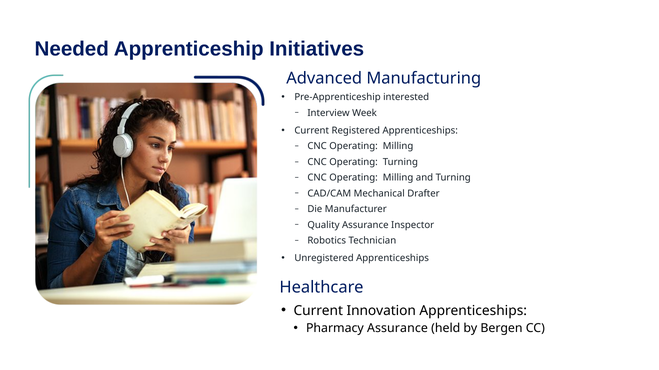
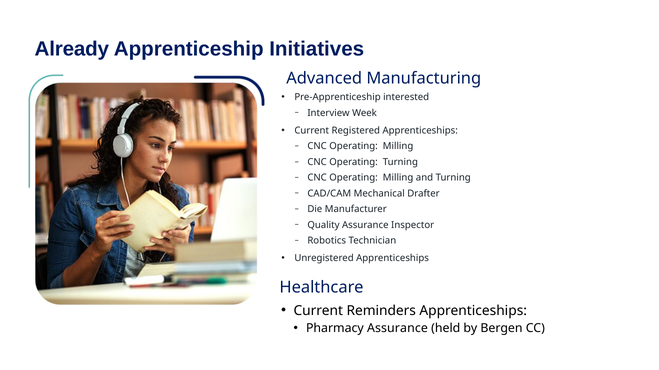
Needed: Needed -> Already (72, 49)
Innovation: Innovation -> Reminders (381, 311)
